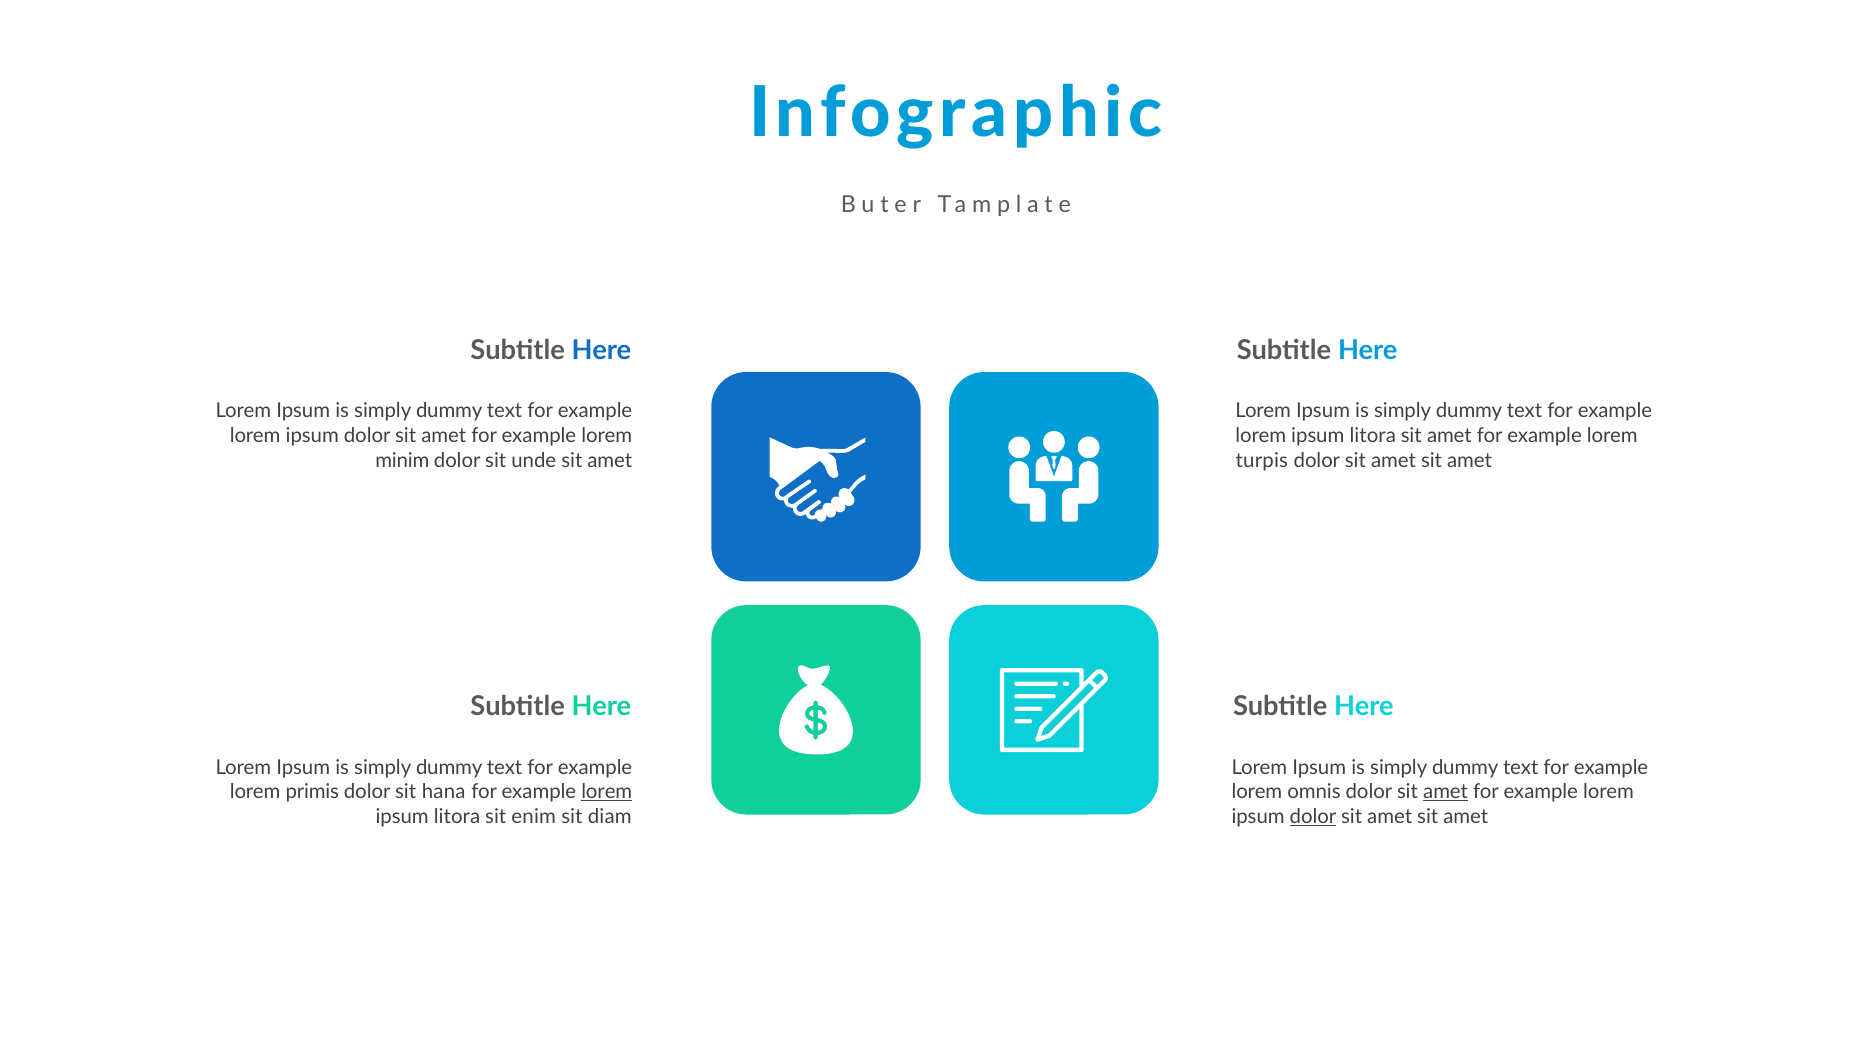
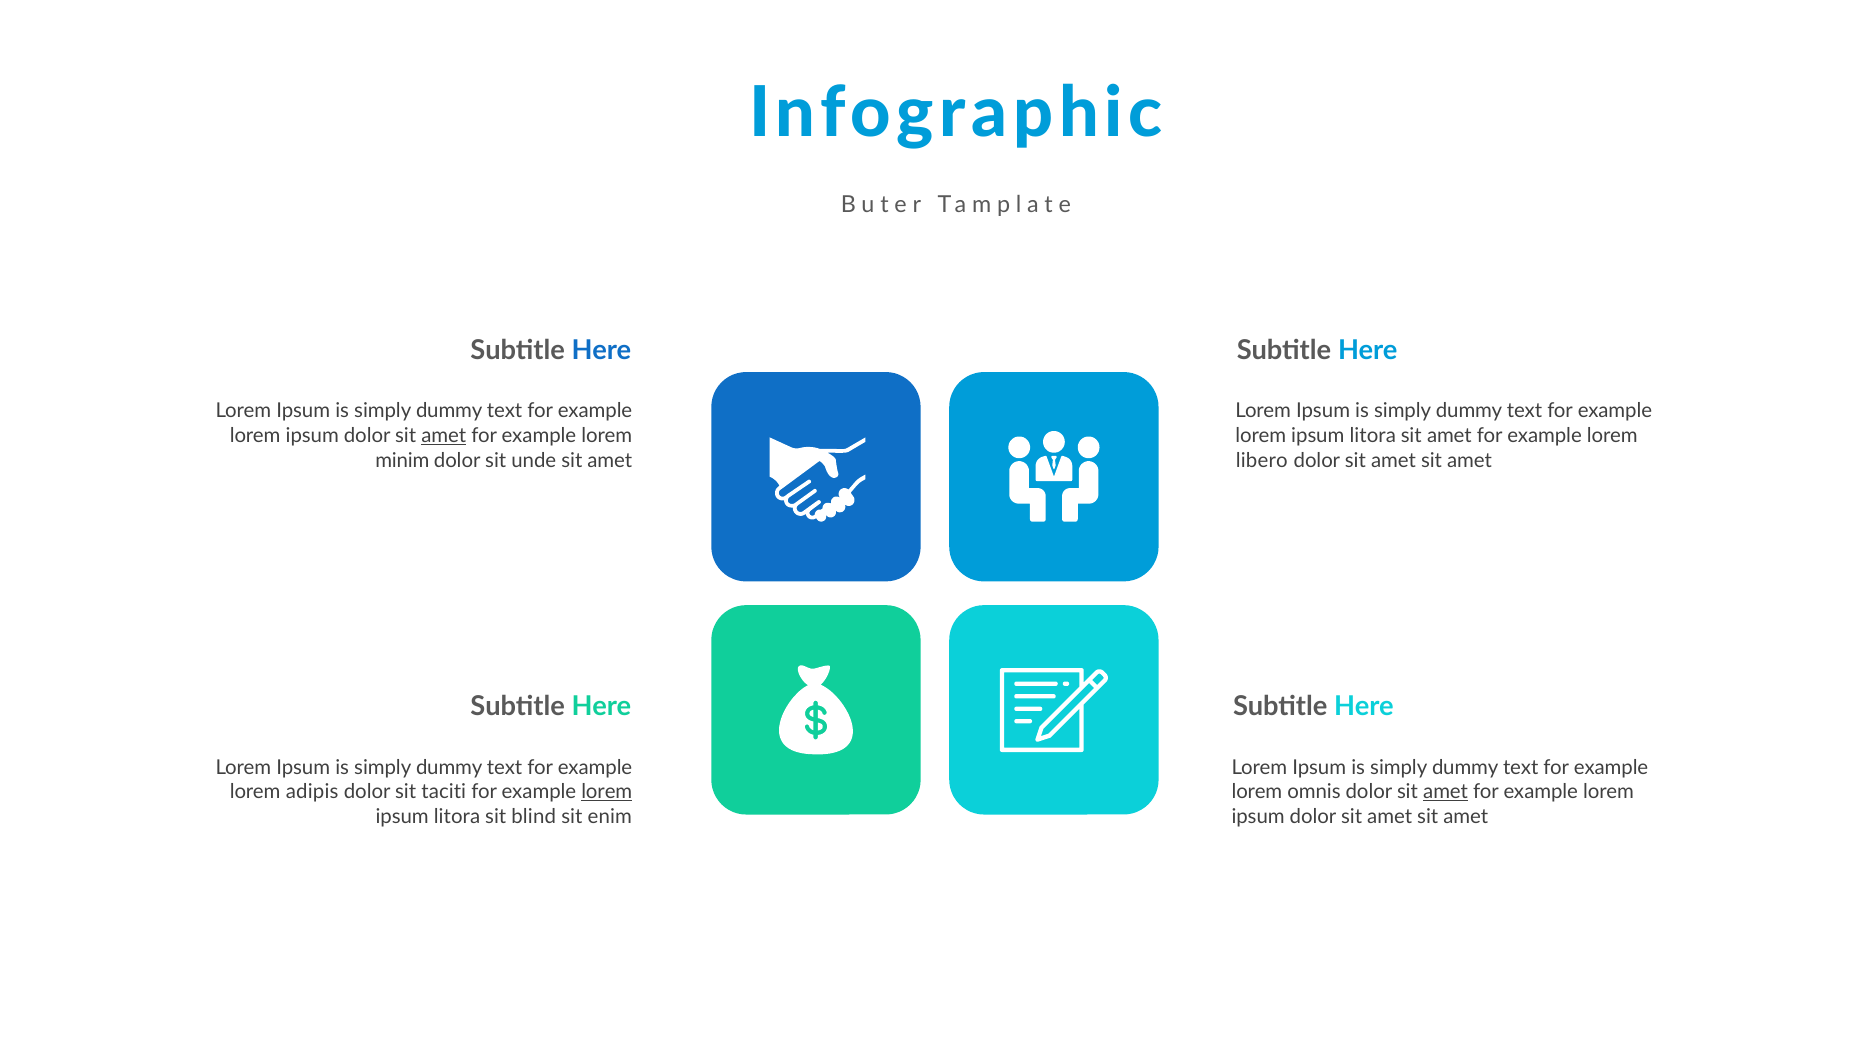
amet underline: none -> present (444, 436)
turpis: turpis -> libero (1262, 460)
primis: primis -> adipis (312, 792)
hana: hana -> taciti (444, 792)
enim: enim -> blind (534, 816)
diam: diam -> enim (610, 816)
dolor underline: present -> none (1313, 816)
